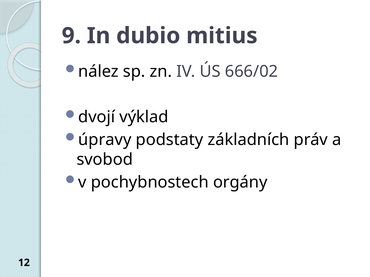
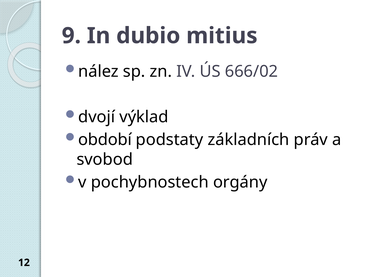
úpravy: úpravy -> období (105, 140)
